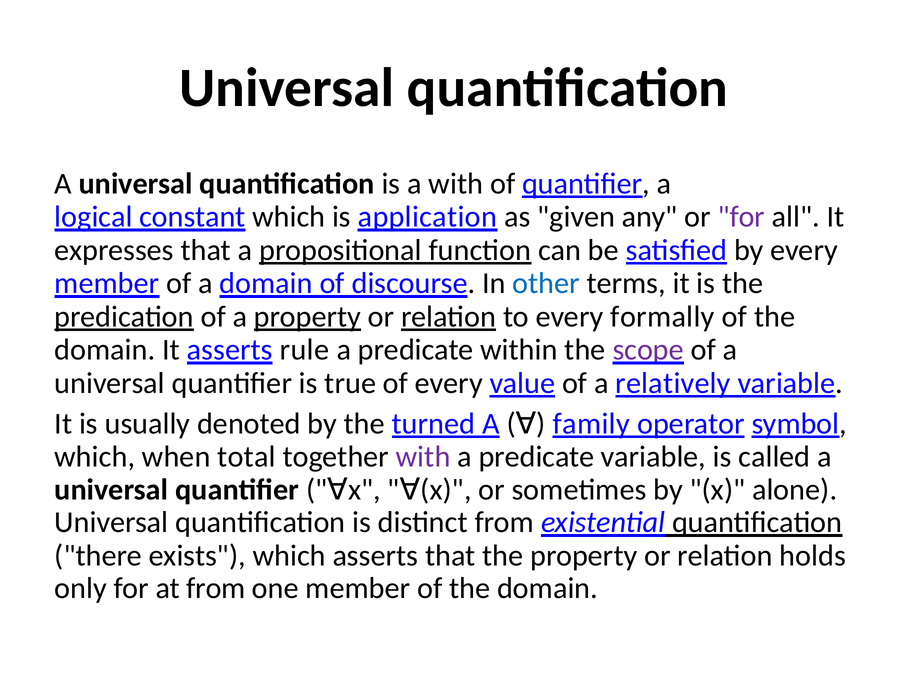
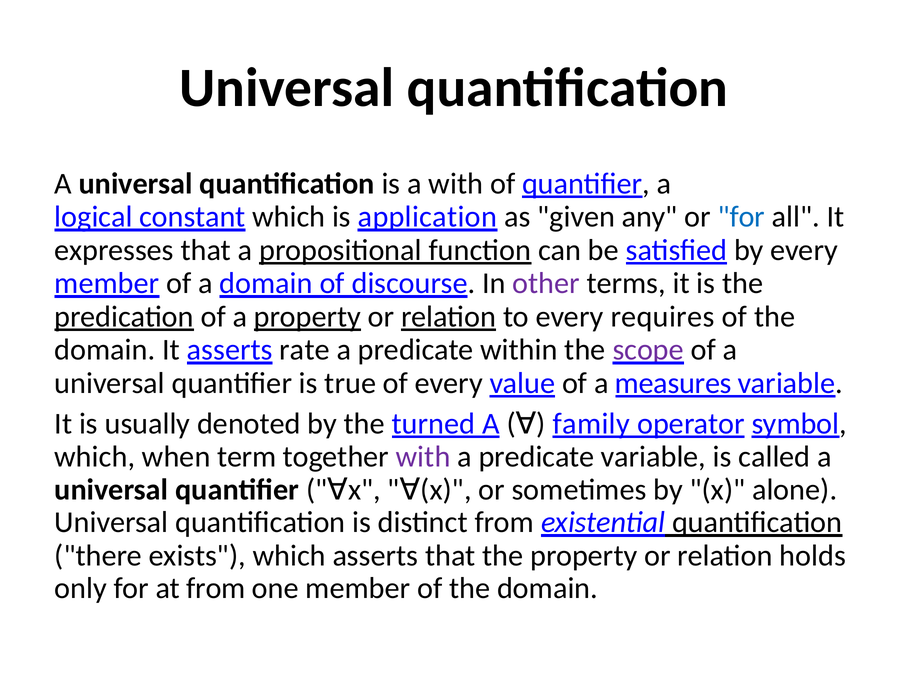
for colour: purple -> blue (741, 217)
other colour: blue -> purple (546, 283)
formally: formally -> requires (663, 317)
rule: rule -> rate (305, 350)
relatively: relatively -> measures (673, 383)
total: total -> term (247, 457)
